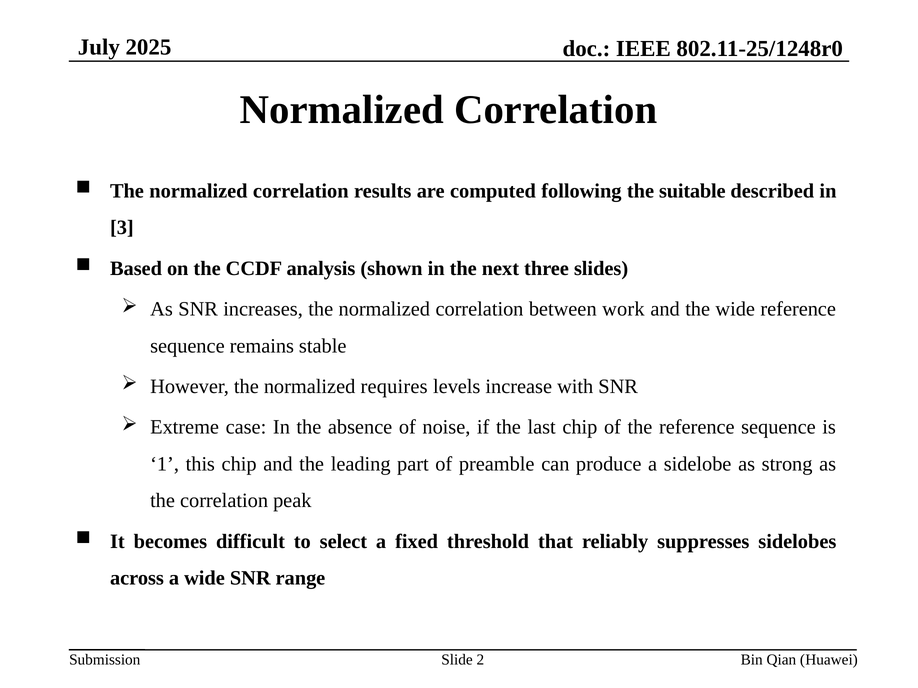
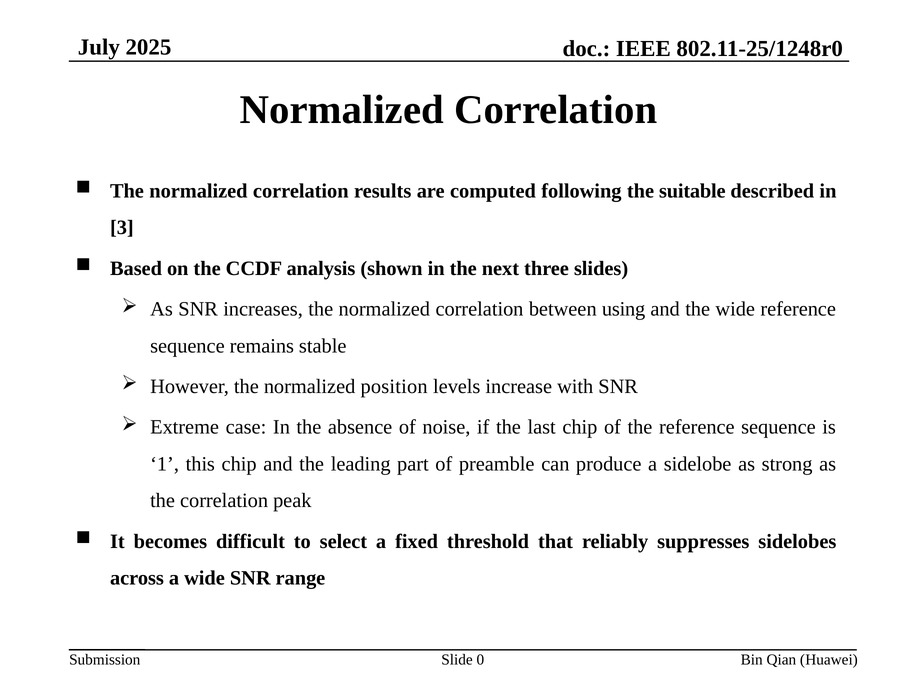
work: work -> using (624, 309)
requires: requires -> position (394, 387)
2: 2 -> 0 (480, 660)
